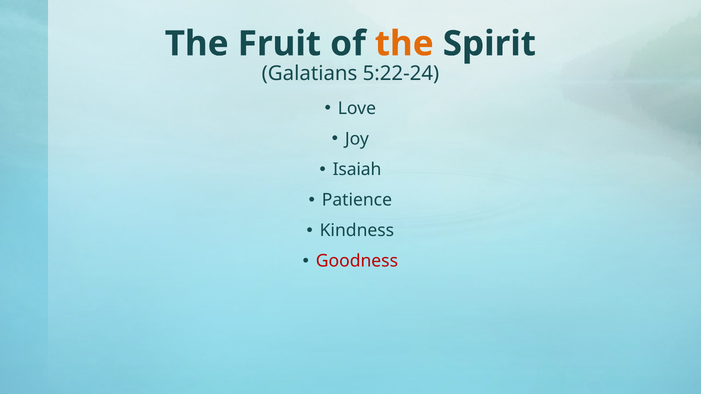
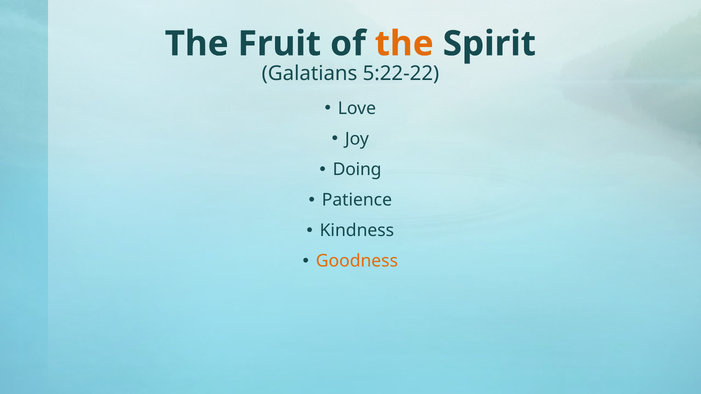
5:22-24: 5:22-24 -> 5:22-22 (401, 74)
Isaiah: Isaiah -> Doing (357, 170)
Goodness colour: red -> orange (357, 261)
